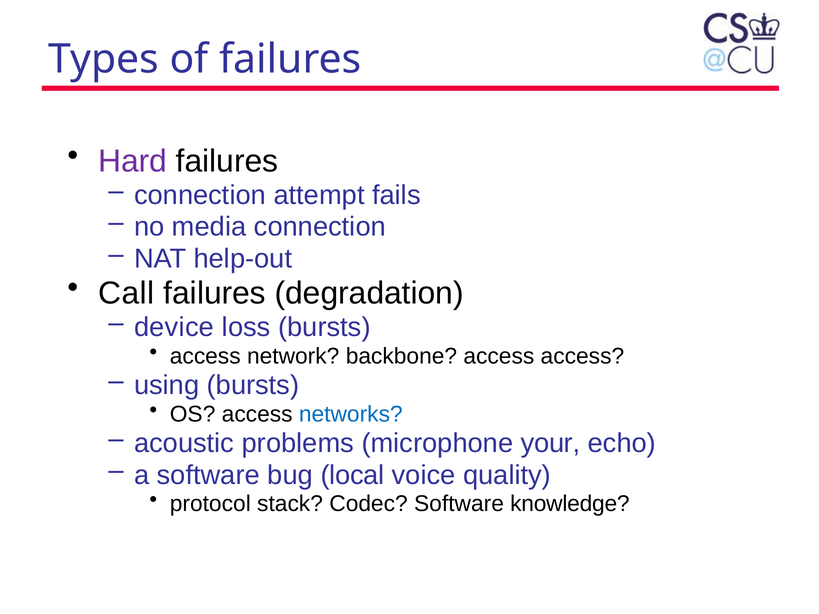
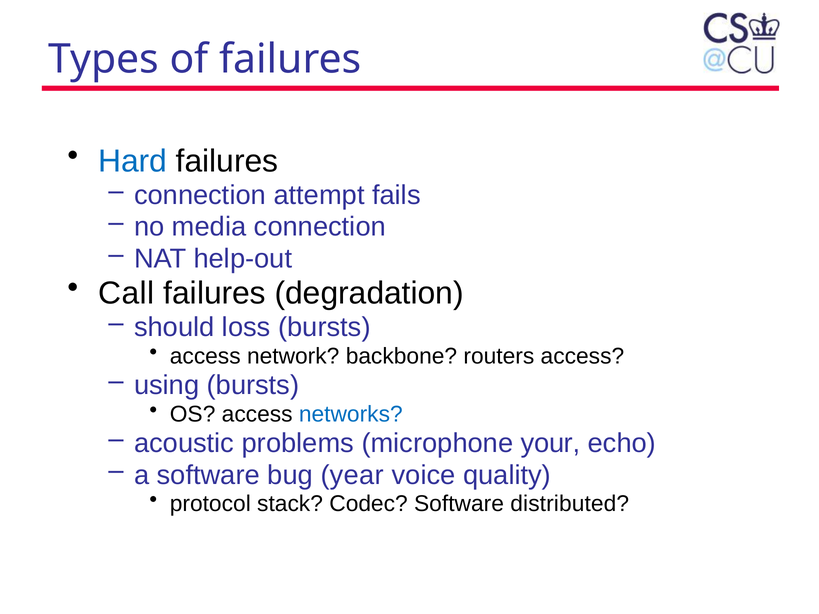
Hard colour: purple -> blue (133, 161)
device: device -> should (174, 327)
backbone access: access -> routers (499, 356)
local: local -> year (352, 475)
knowledge: knowledge -> distributed (570, 504)
